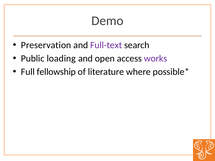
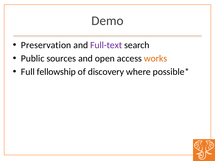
loading: loading -> sources (61, 58)
works colour: purple -> orange (156, 58)
literature: literature -> discovery (106, 72)
